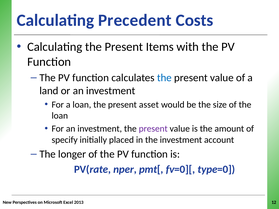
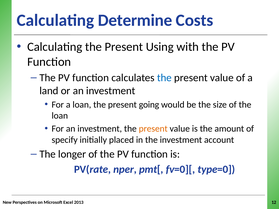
Precedent: Precedent -> Determine (135, 20)
Items: Items -> Using (160, 47)
asset: asset -> going (149, 105)
present colour: purple -> orange (153, 129)
